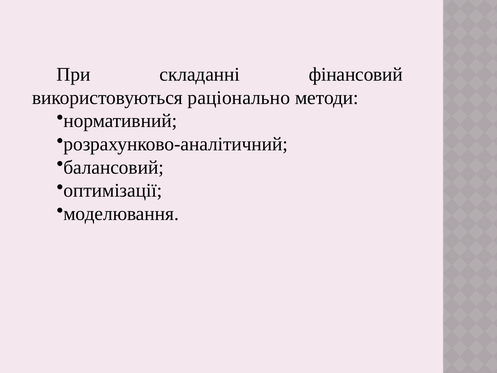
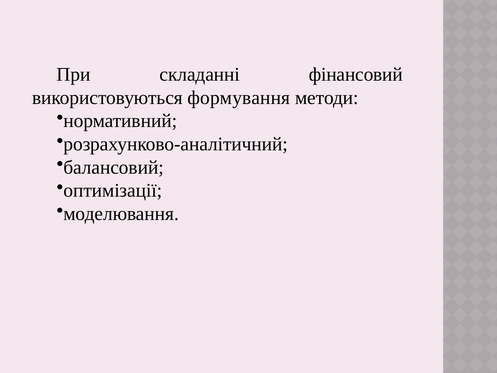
раціонально: раціонально -> формування (239, 98)
